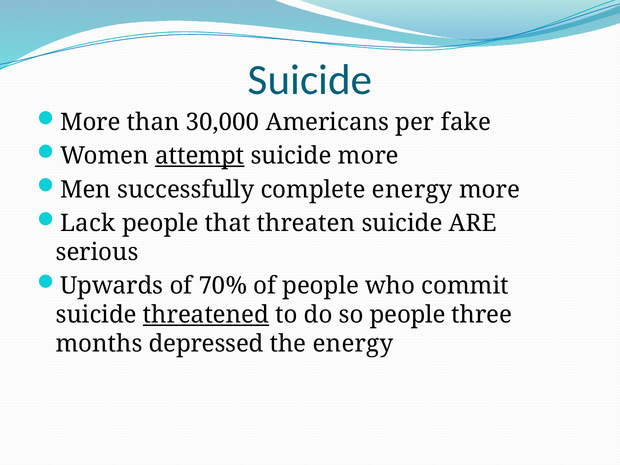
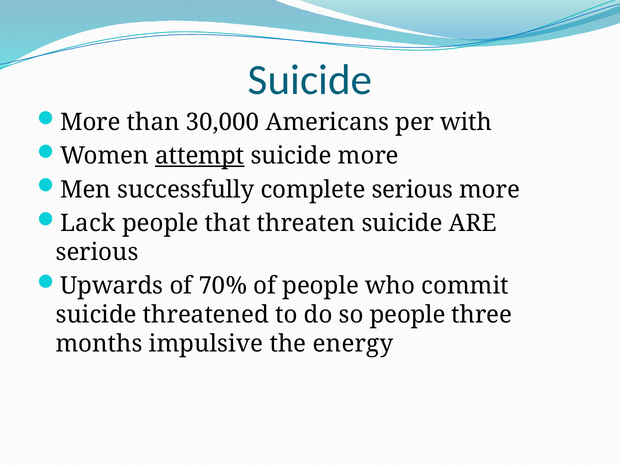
fake: fake -> with (466, 122)
complete energy: energy -> serious (412, 190)
threatened underline: present -> none (206, 315)
depressed: depressed -> impulsive (206, 344)
